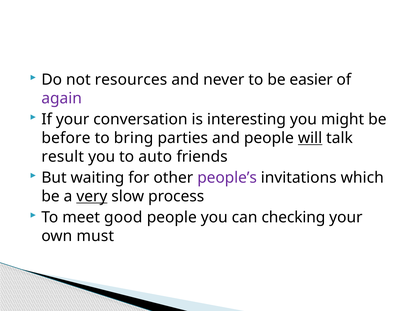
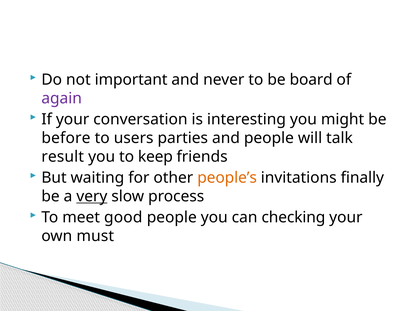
resources: resources -> important (131, 80)
easier: easier -> board (311, 80)
bring: bring -> users (134, 138)
will underline: present -> none (310, 138)
auto: auto -> keep (155, 156)
people’s colour: purple -> orange (227, 177)
which: which -> finally (362, 177)
